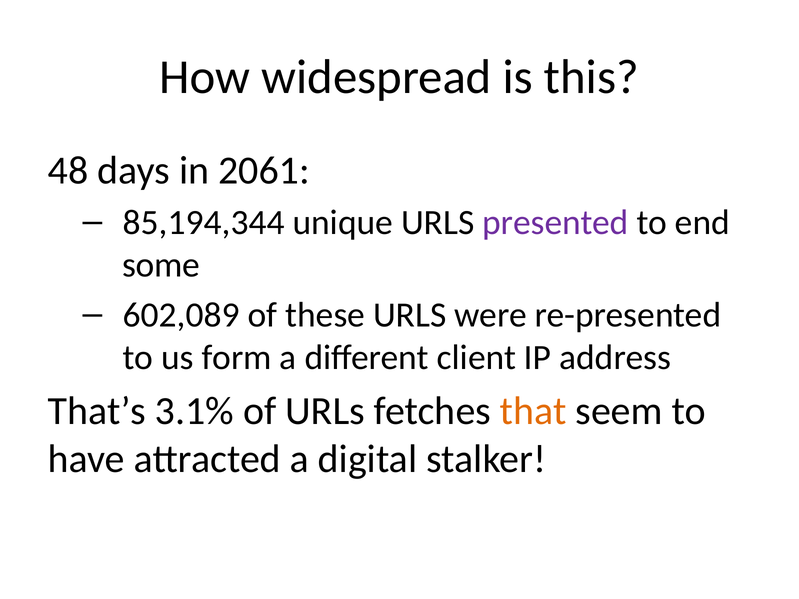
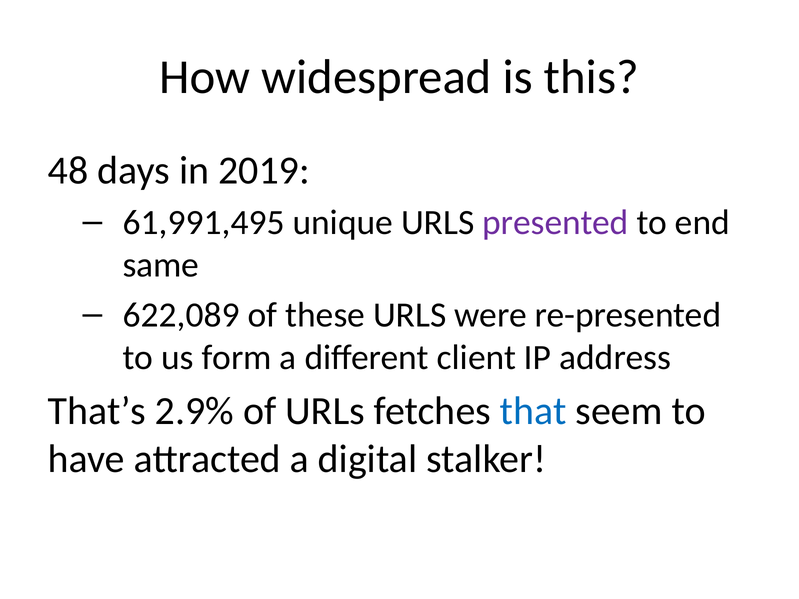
2061: 2061 -> 2019 (264, 171)
85,194,344: 85,194,344 -> 61,991,495 (204, 223)
some: some -> same (161, 265)
602,089: 602,089 -> 622,089 (181, 315)
3.1%: 3.1% -> 2.9% (194, 411)
that colour: orange -> blue (533, 411)
